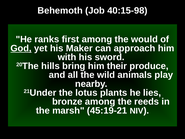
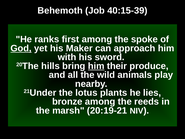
40:15-98: 40:15-98 -> 40:15-39 (127, 11)
would: would -> spoke (144, 39)
him underline: none -> present (96, 66)
45:19-21: 45:19-21 -> 20:19-21 (107, 110)
